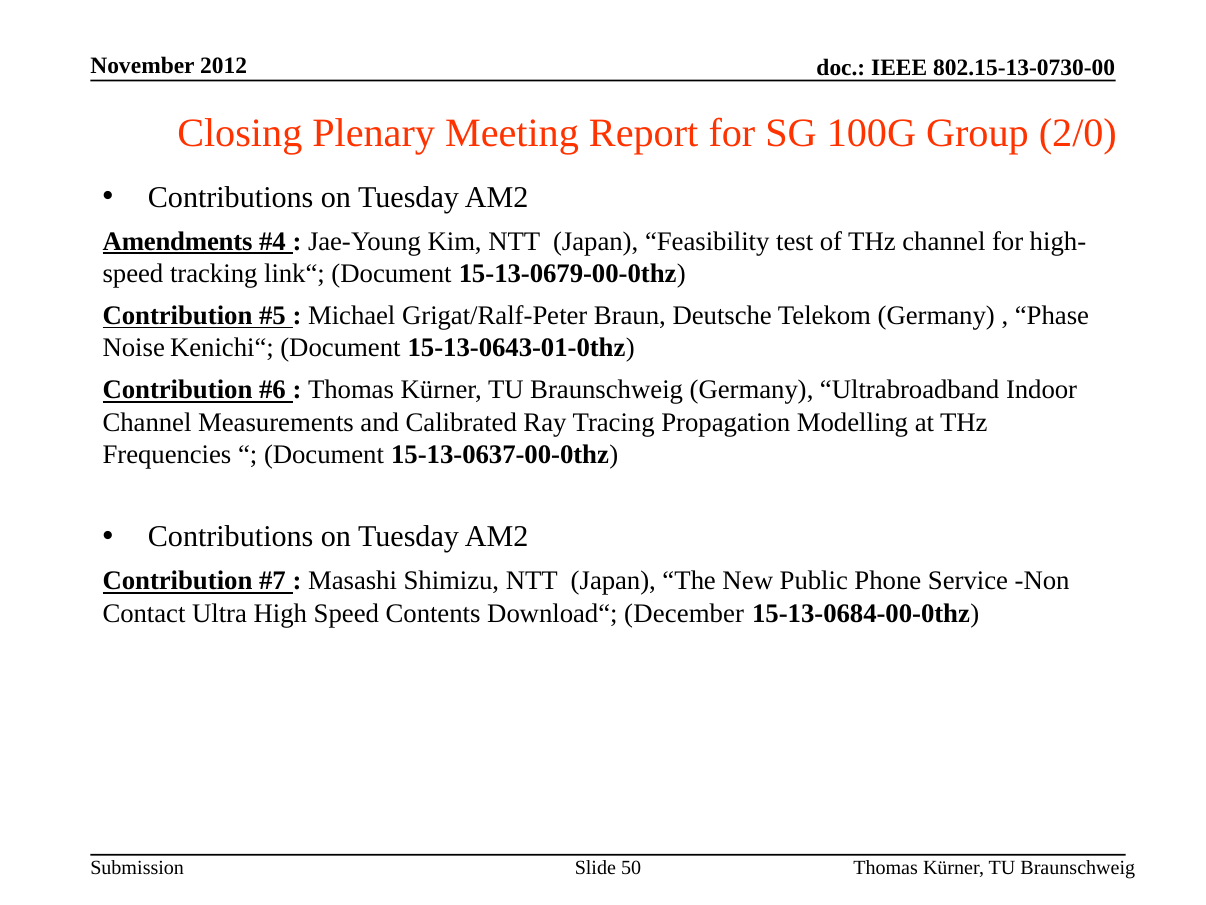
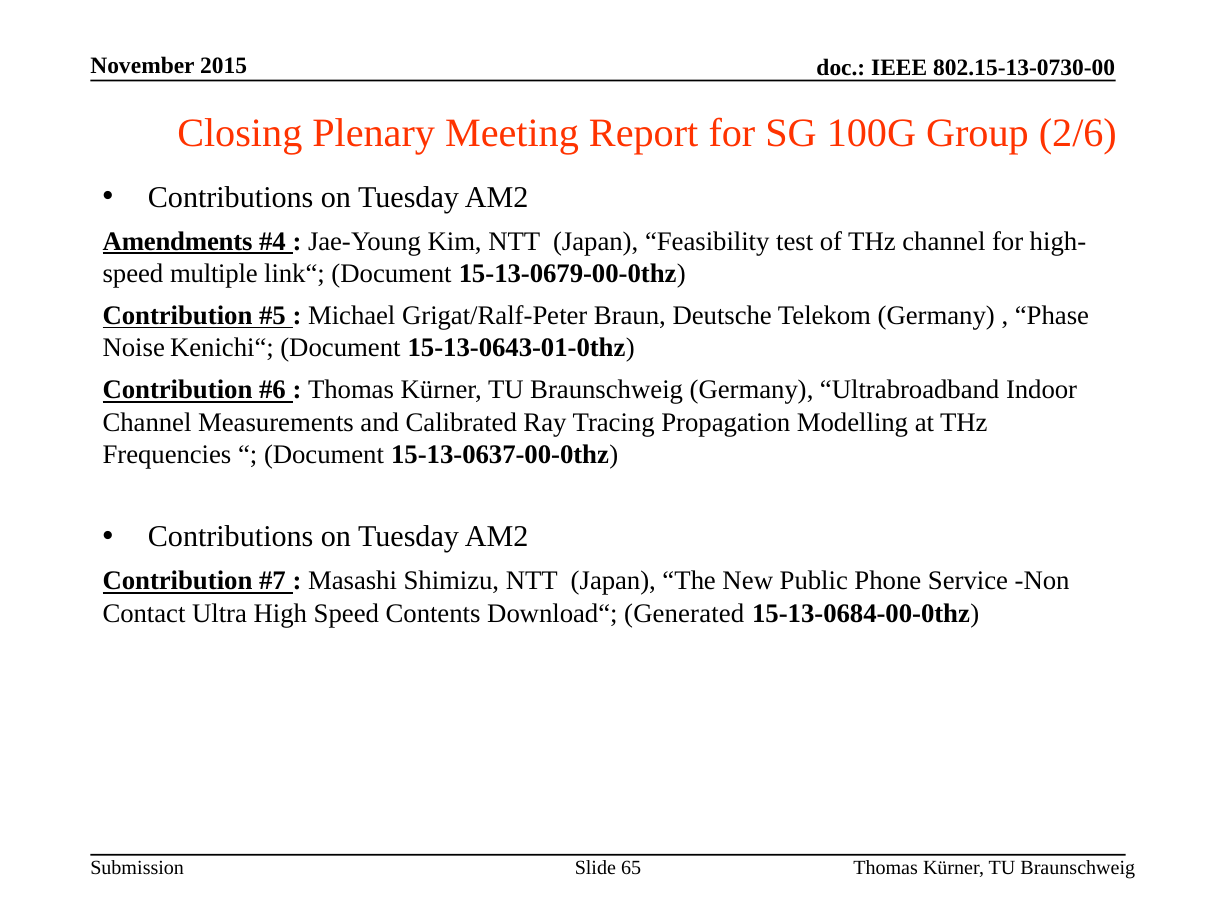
2012: 2012 -> 2015 (224, 66)
2/0: 2/0 -> 2/6 (1078, 133)
tracking: tracking -> multiple (214, 273)
December: December -> Generated (684, 613)
50: 50 -> 65 (631, 867)
